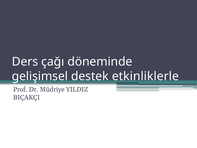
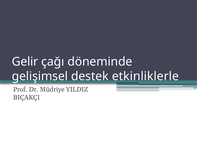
Ders: Ders -> Gelir (25, 62)
